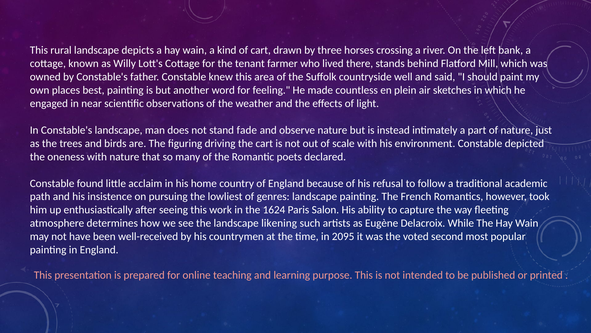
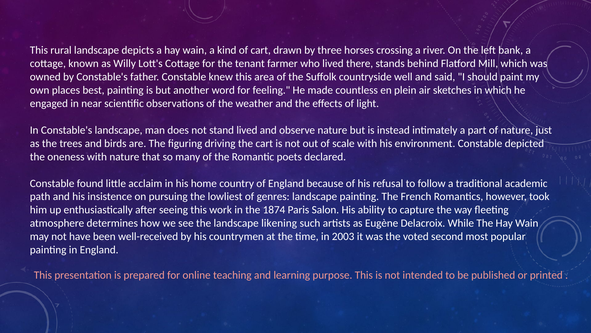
stand fade: fade -> lived (247, 130)
1624: 1624 -> 1874 (274, 210)
2095: 2095 -> 2003 (343, 236)
